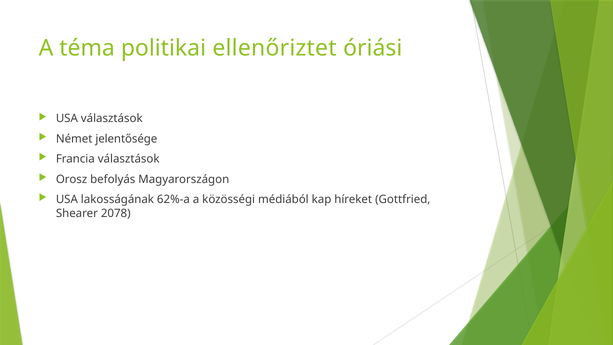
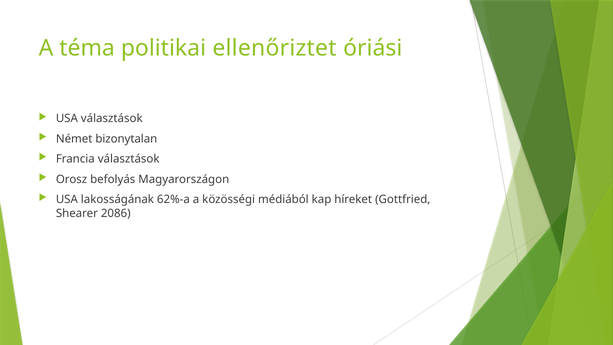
jelentősége: jelentősége -> bizonytalan (126, 139)
2078: 2078 -> 2086 (116, 213)
